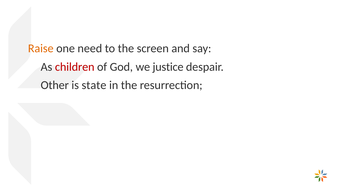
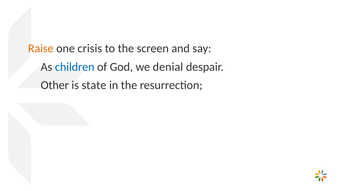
need: need -> crisis (90, 48)
children colour: red -> blue (75, 67)
justice: justice -> denial (168, 67)
